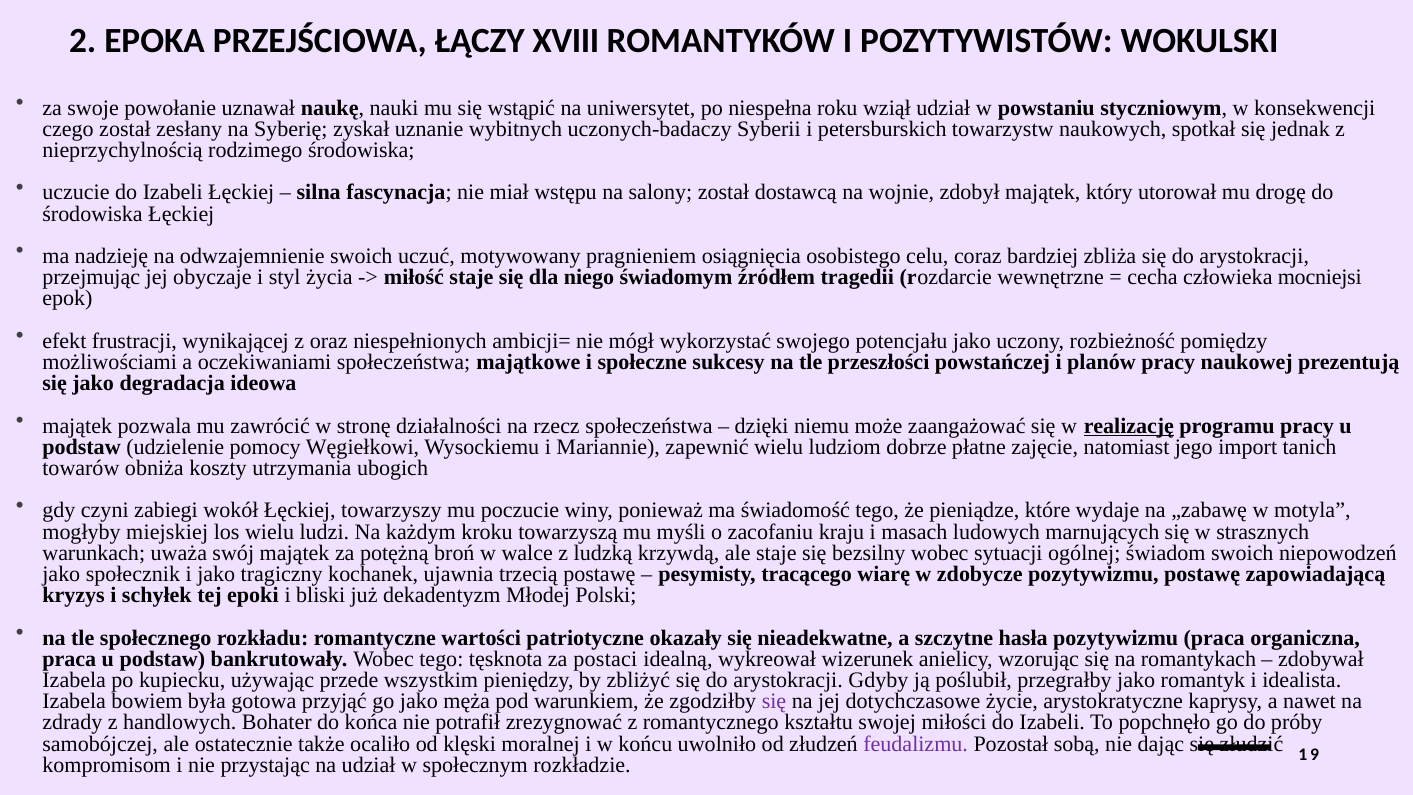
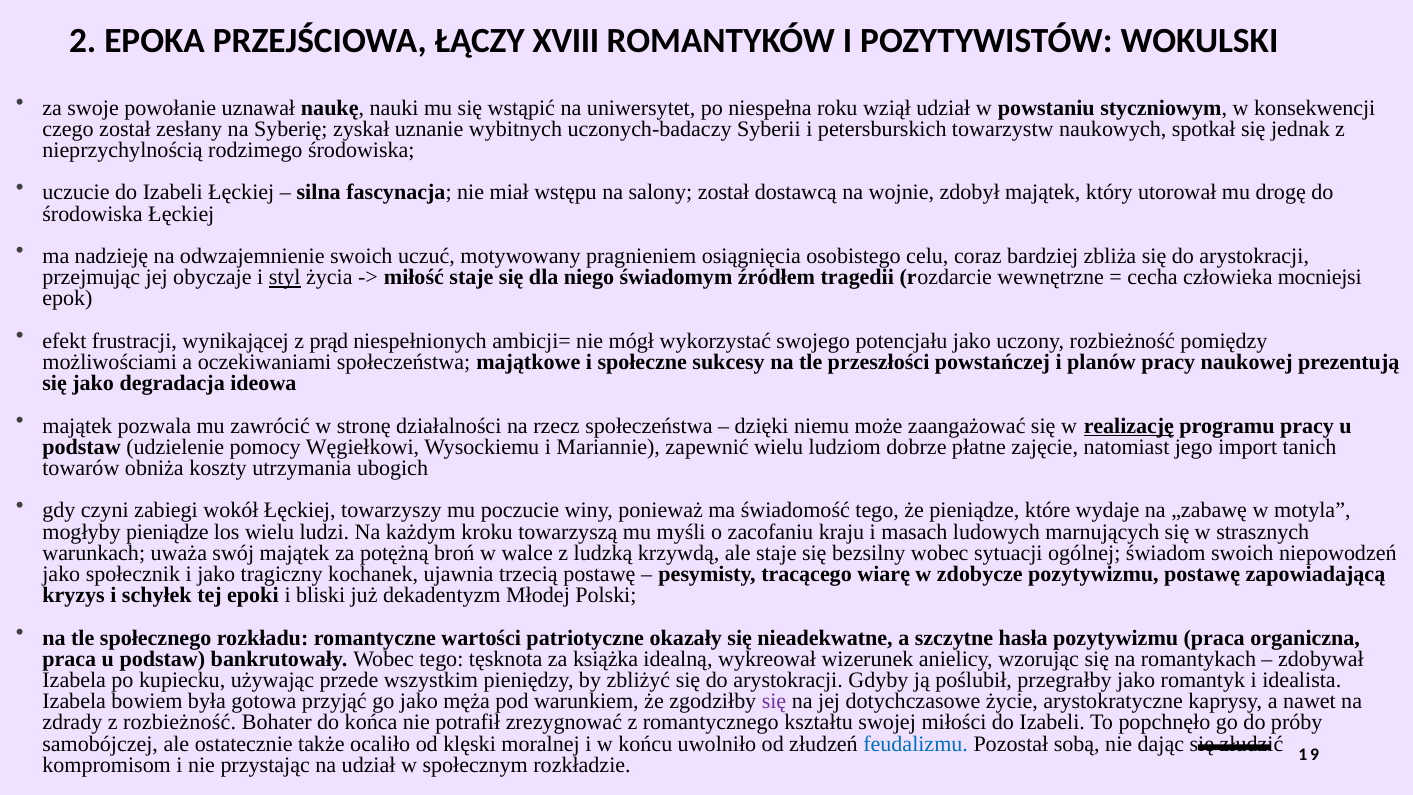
styl underline: none -> present (285, 277)
oraz: oraz -> prąd (329, 341)
mogłyby miejskiej: miejskiej -> pieniądze (167, 532)
postaci: postaci -> książka (606, 659)
z handlowych: handlowych -> rozbieżność (180, 723)
feudalizmu colour: purple -> blue (916, 744)
